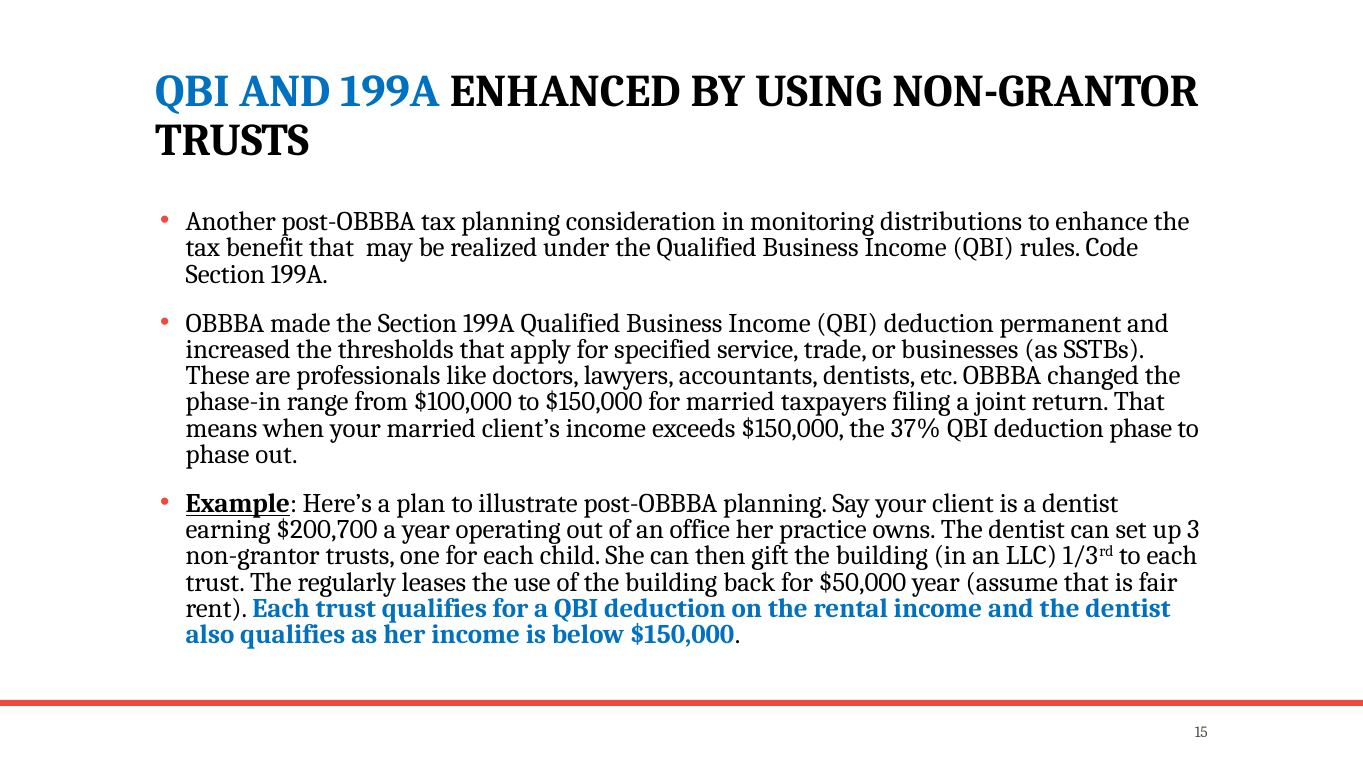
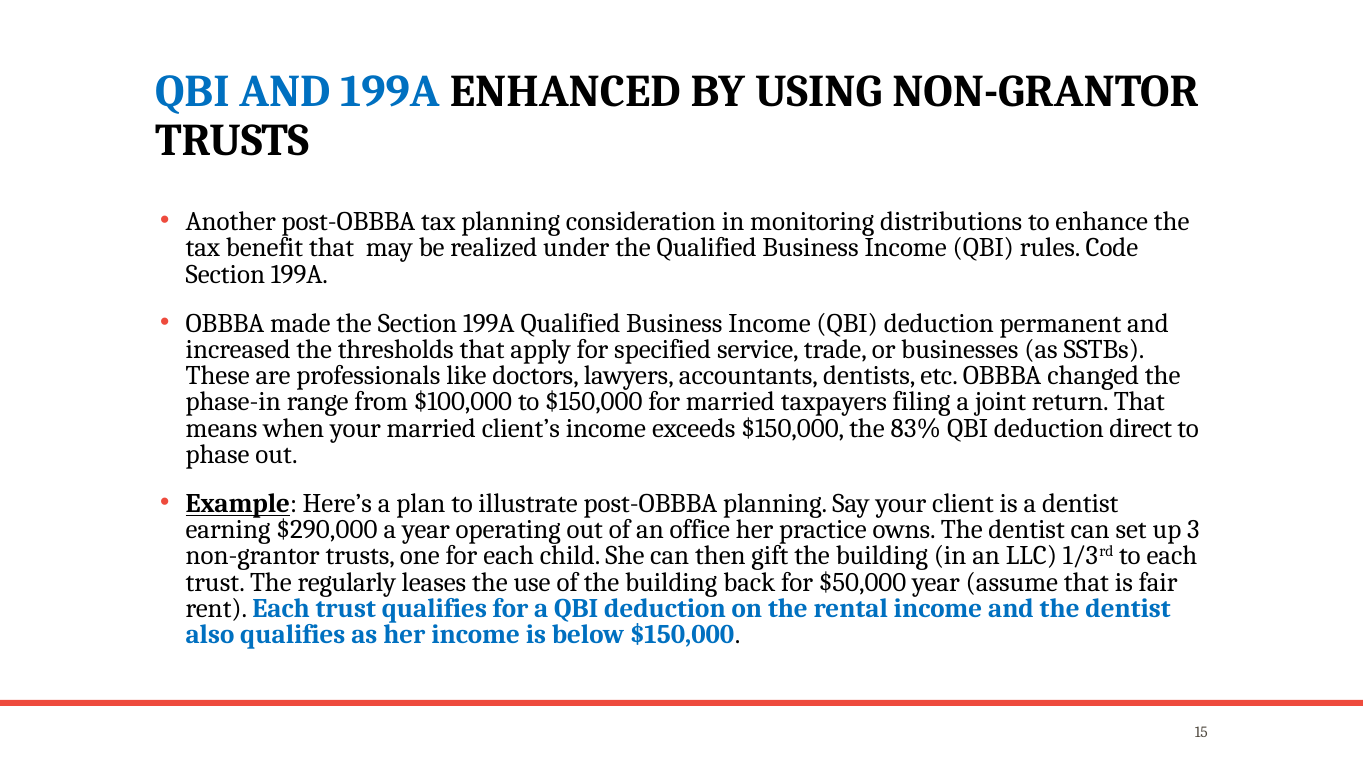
37%: 37% -> 83% (916, 428)
deduction phase: phase -> direct (1141, 428)
$200,700: $200,700 -> $290,000 (327, 530)
